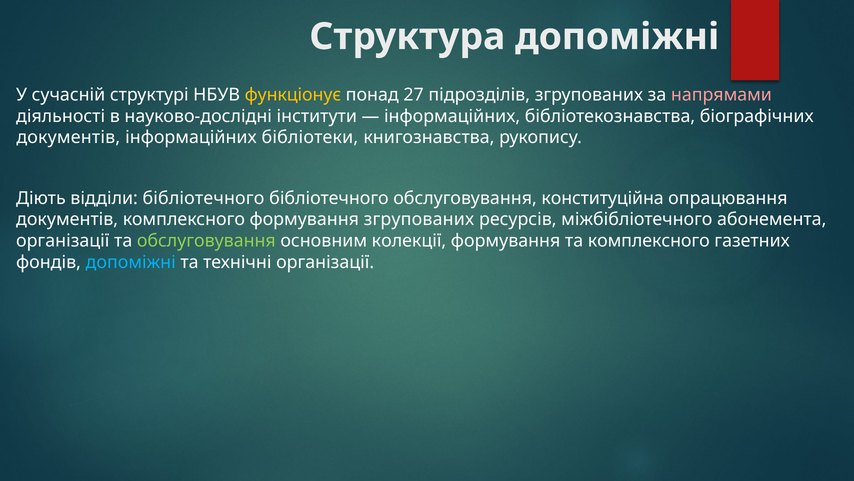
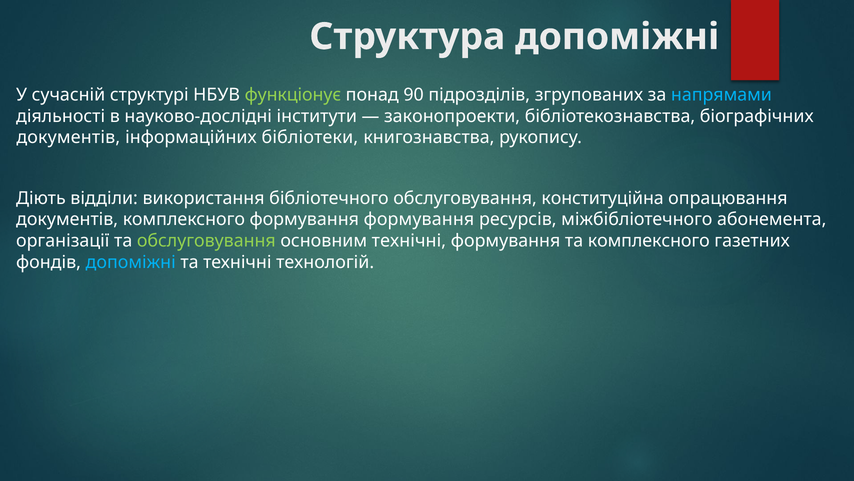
функціонує colour: yellow -> light green (293, 95)
27: 27 -> 90 (414, 95)
напрямами colour: pink -> light blue (721, 95)
інформаційних: інформаційних -> законопроекти (452, 116)
відділи бібліотечного: бібліотечного -> використання (204, 198)
формування згрупованих: згрупованих -> формування (419, 219)
основним колекції: колекції -> технічні (409, 241)
технічні організації: організації -> технологій (325, 262)
